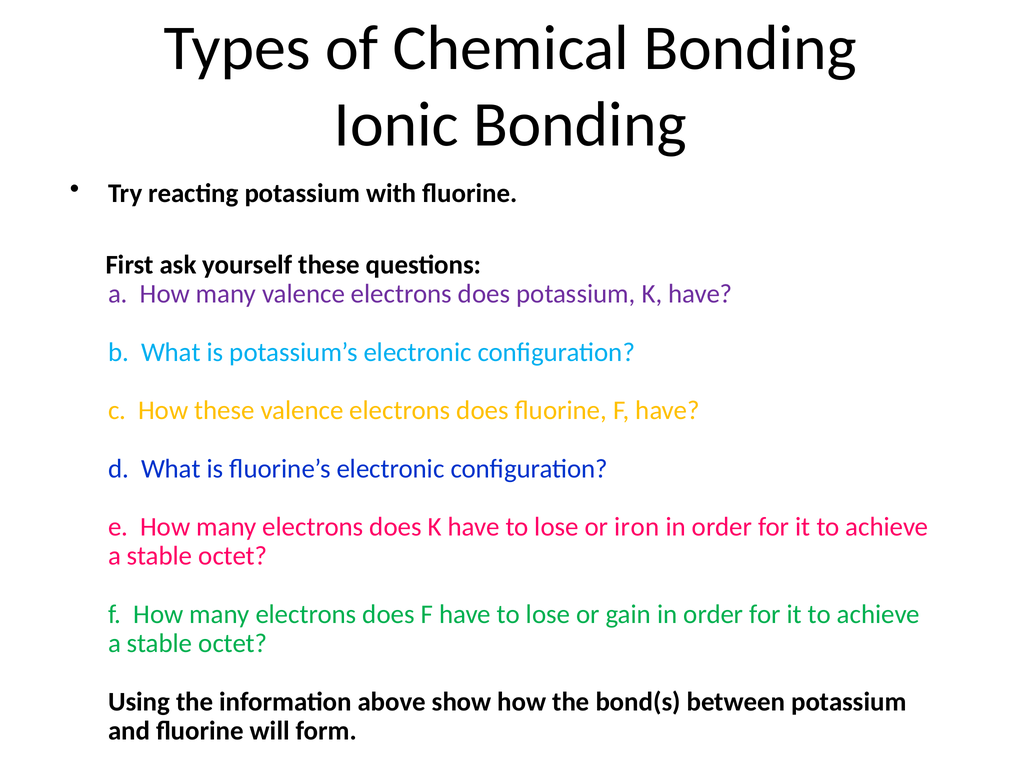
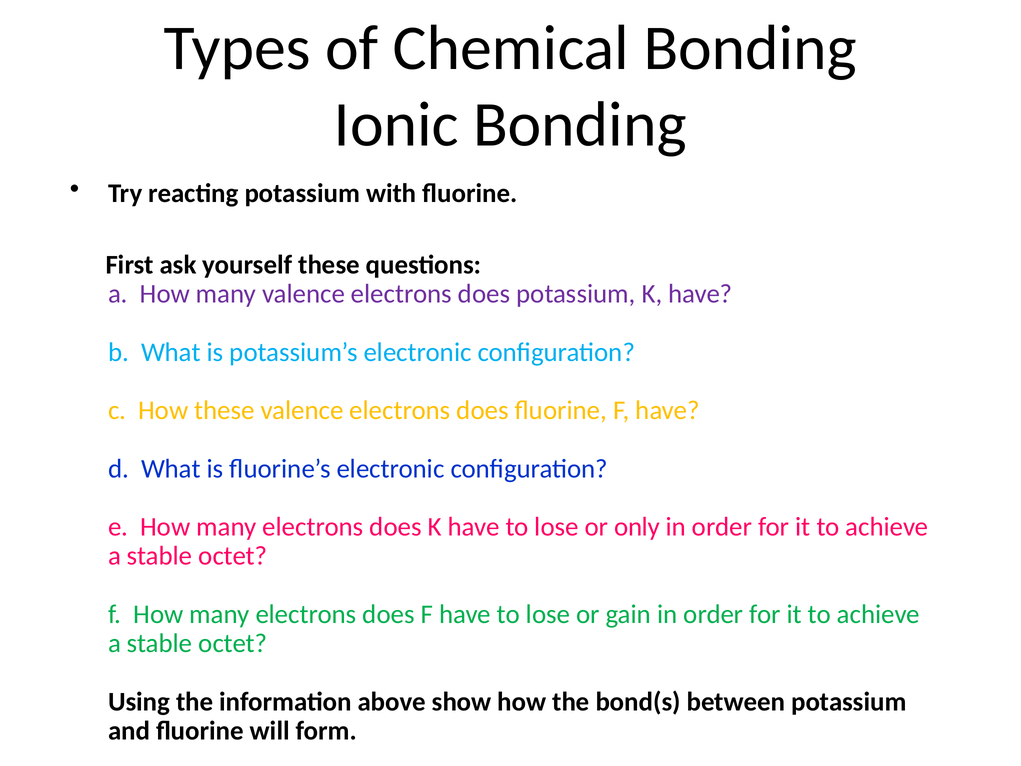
iron: iron -> only (637, 527)
